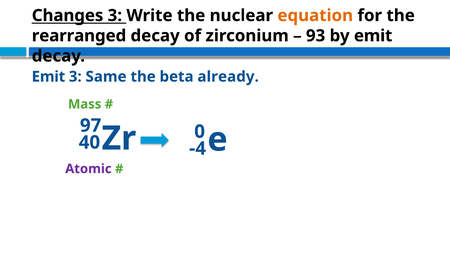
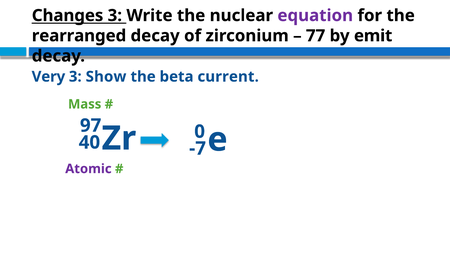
equation colour: orange -> purple (315, 16)
93: 93 -> 77 (316, 36)
Emit: Emit -> Very (48, 77)
Same: Same -> Show (106, 77)
already: already -> current (228, 77)
-4: -4 -> -7 (198, 149)
